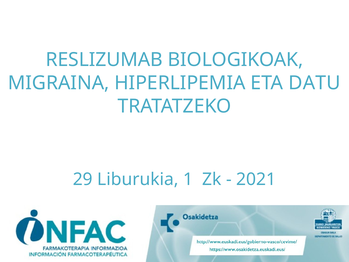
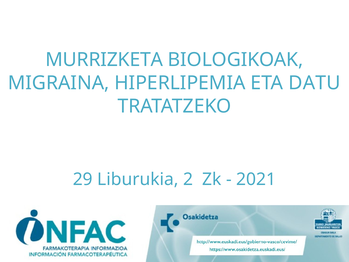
RESLIZUMAB: RESLIZUMAB -> MURRIZKETA (104, 60)
1: 1 -> 2 (188, 179)
